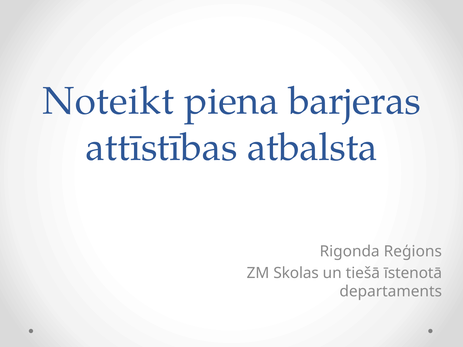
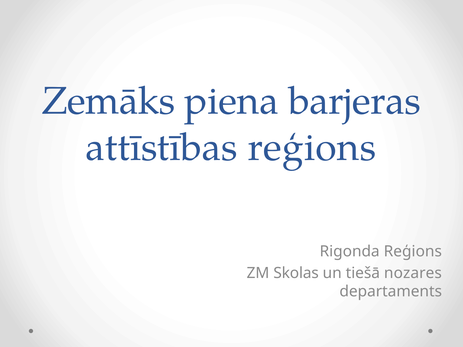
Noteikt: Noteikt -> Zemāks (109, 101)
attīstības atbalsta: atbalsta -> reģions (312, 148)
īstenotā: īstenotā -> nozares (413, 273)
